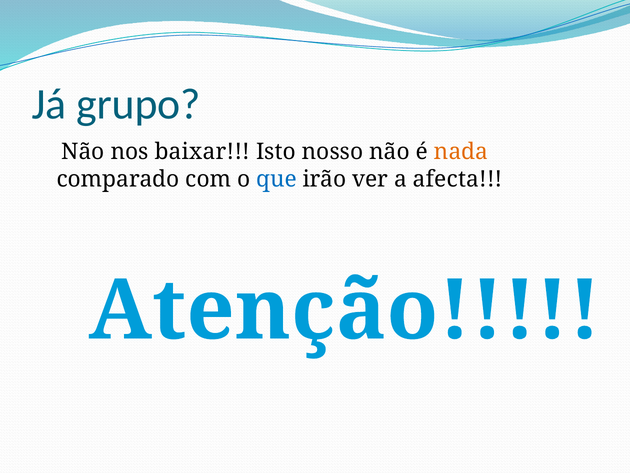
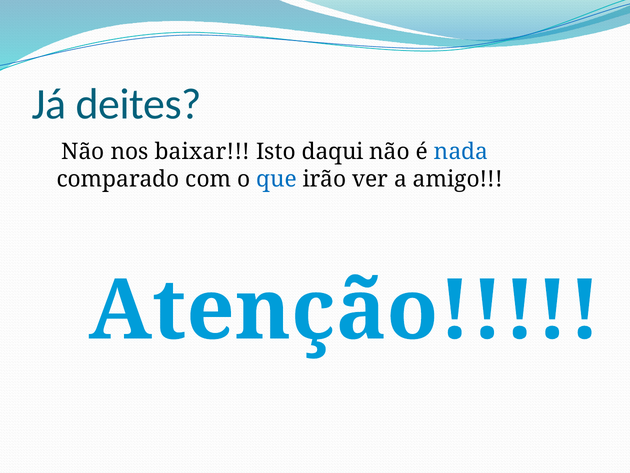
grupo: grupo -> deites (139, 104)
nosso: nosso -> daqui (333, 152)
nada colour: orange -> blue (461, 152)
afecta: afecta -> amigo (458, 179)
